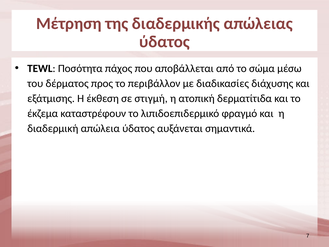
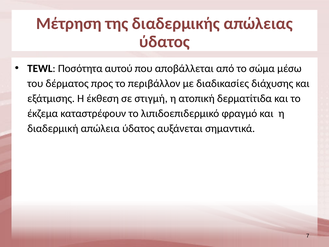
πάχος: πάχος -> αυτού (119, 68)
